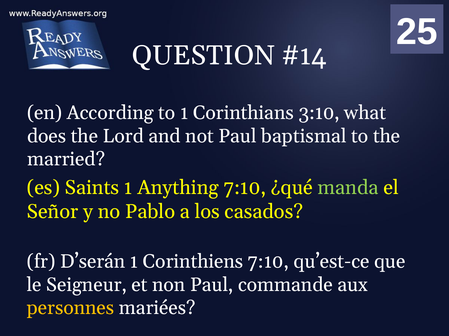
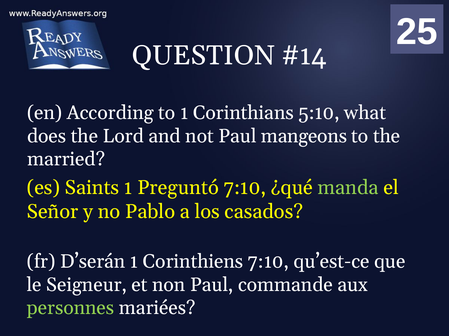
3:10: 3:10 -> 5:10 (319, 113)
baptismal: baptismal -> mangeons (304, 136)
Anything: Anything -> Preguntó (178, 188)
personnes colour: yellow -> light green (71, 309)
